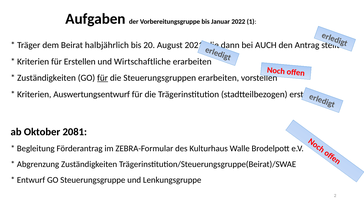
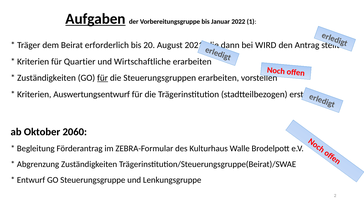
Aufgaben underline: none -> present (95, 19)
halbjährlich: halbjährlich -> erforderlich (107, 45)
AUCH: AUCH -> WIRD (266, 45)
für Erstellen: Erstellen -> Quartier (80, 61)
2081: 2081 -> 2060 (75, 132)
